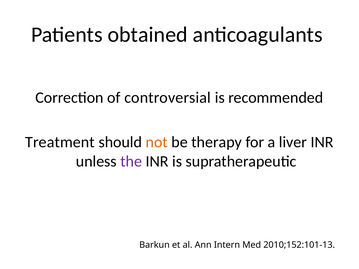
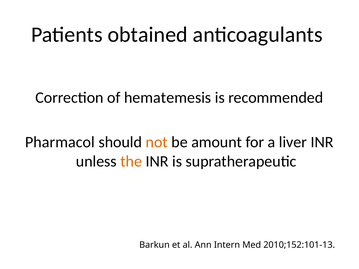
controversial: controversial -> hematemesis (168, 98)
Treatment: Treatment -> Pharmacol (60, 142)
therapy: therapy -> amount (217, 142)
the colour: purple -> orange (131, 161)
